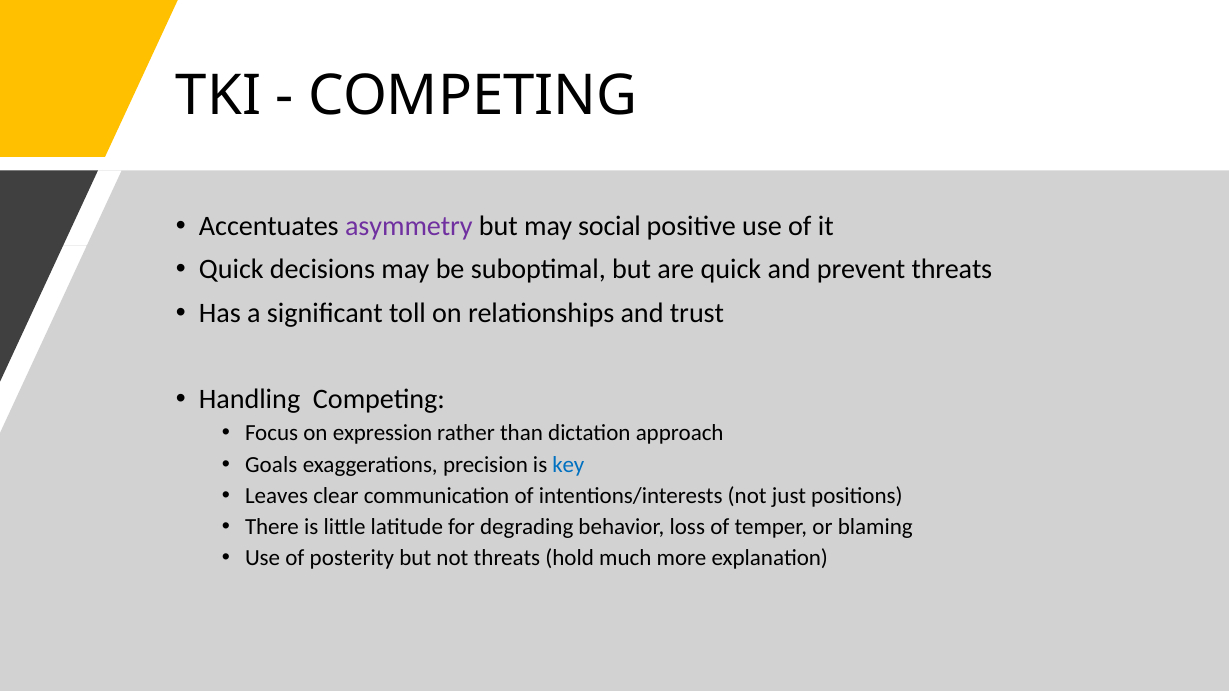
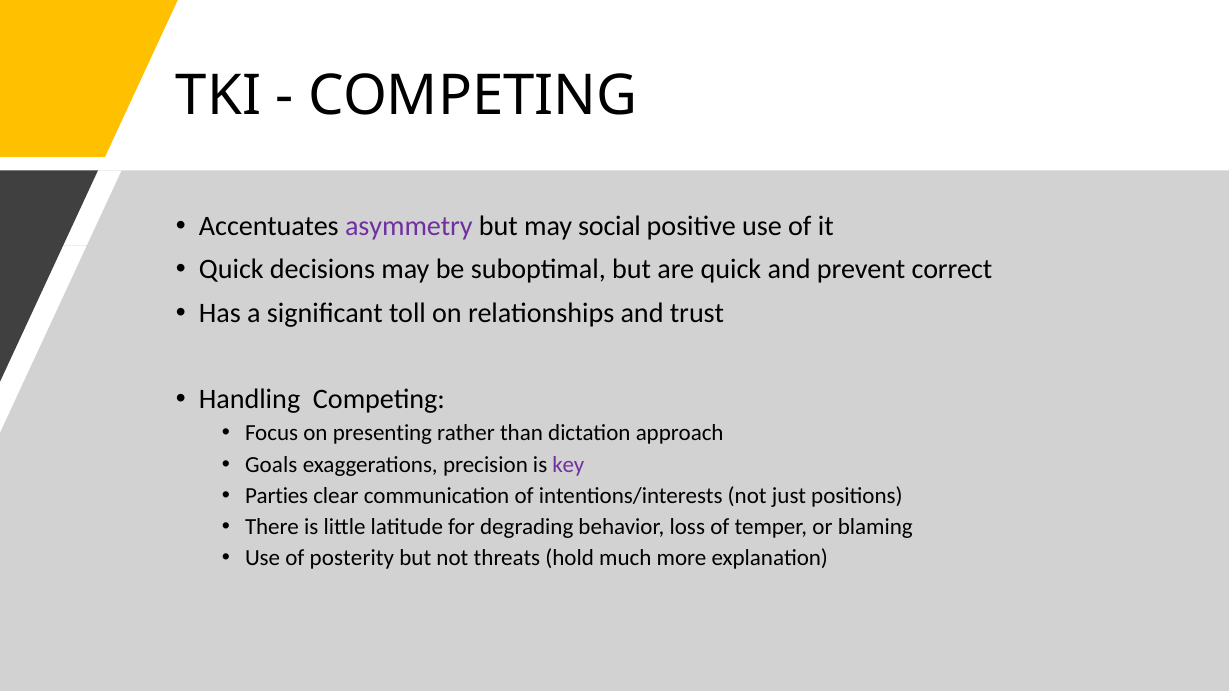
prevent threats: threats -> correct (952, 270)
expression: expression -> presenting (382, 433)
key colour: blue -> purple (568, 465)
Leaves: Leaves -> Parties (277, 496)
